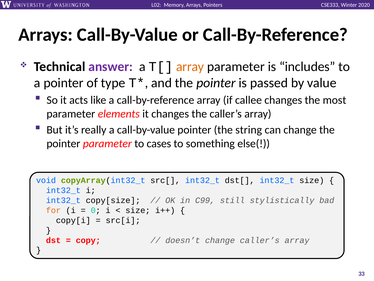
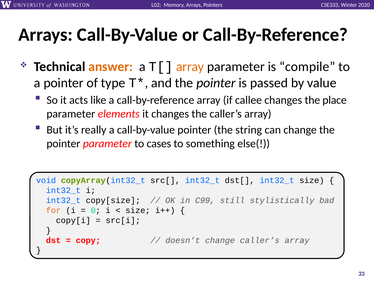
answer colour: purple -> orange (111, 67)
includes: includes -> compile (307, 67)
most: most -> place (335, 100)
